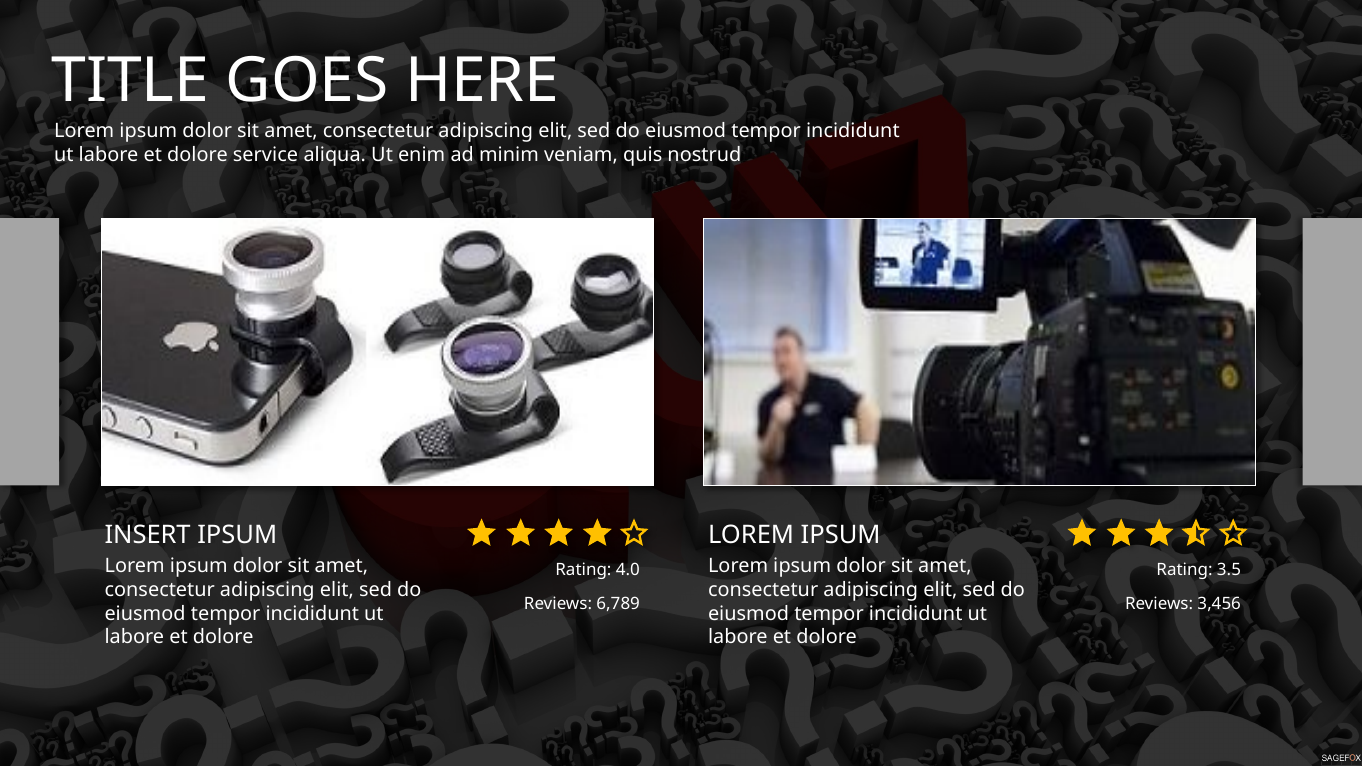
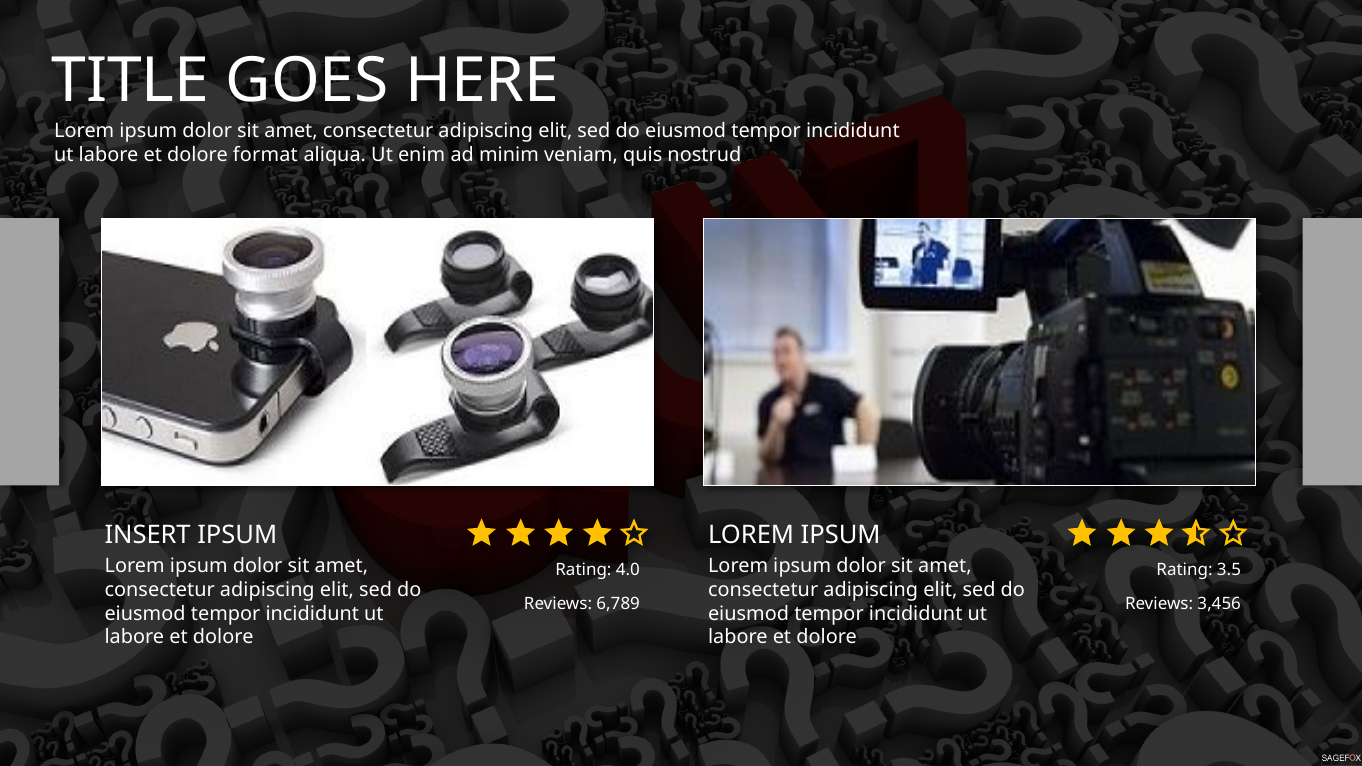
service: service -> format (265, 155)
